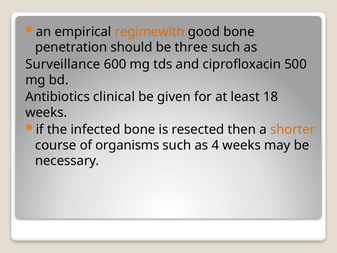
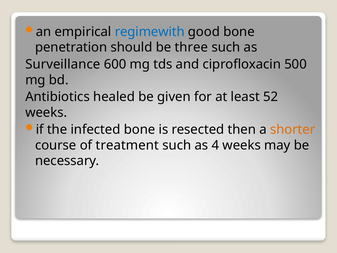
regimewith colour: orange -> blue (150, 32)
clinical: clinical -> healed (114, 97)
18: 18 -> 52 (271, 97)
organisms: organisms -> treatment (127, 145)
